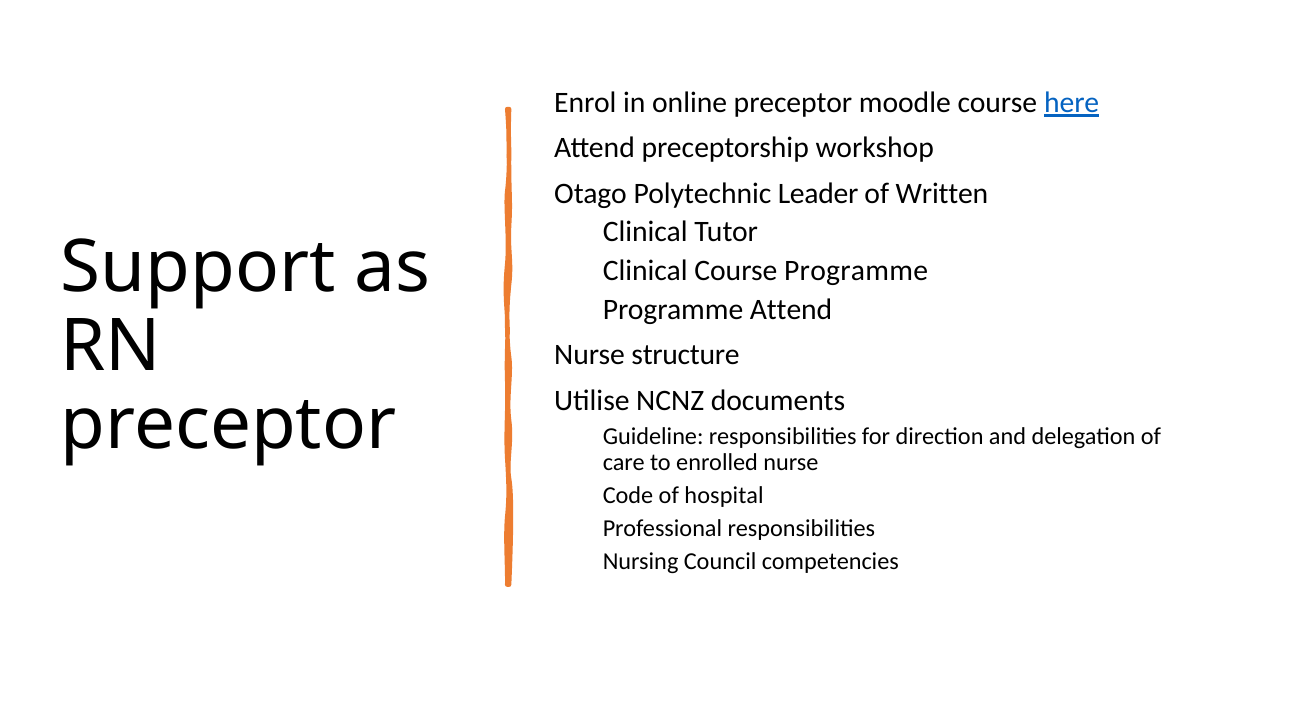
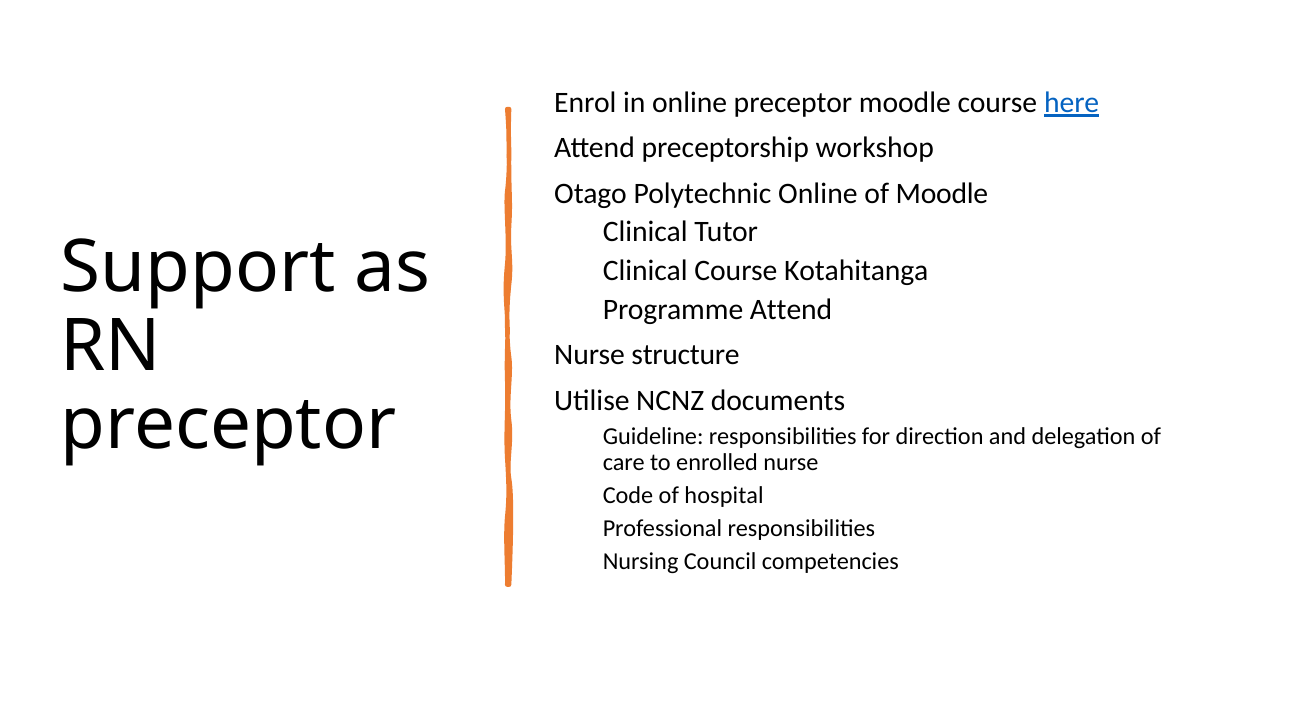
Polytechnic Leader: Leader -> Online (818, 194)
of Written: Written -> Moodle (942, 194)
Course Programme: Programme -> Kotahitanga (856, 271)
